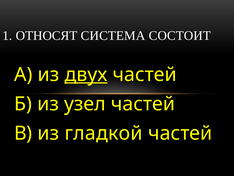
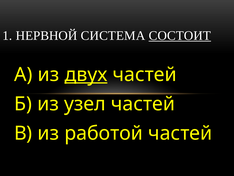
ОТНОСЯТ: ОТНОСЯТ -> НЕРВНОЙ (47, 35)
СОСТОИТ underline: none -> present (180, 35)
гладкой: гладкой -> работой (104, 133)
